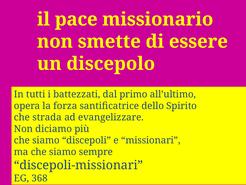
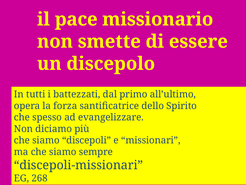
strada: strada -> spesso (47, 117)
368: 368 -> 268 (40, 178)
